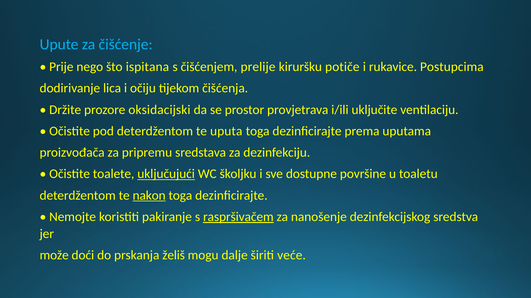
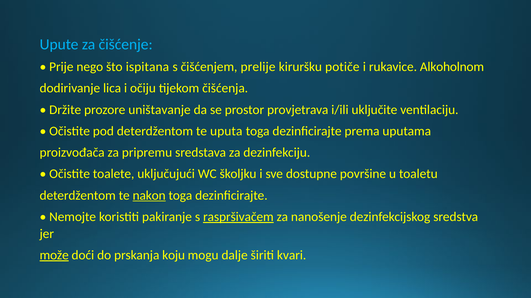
Postupcima: Postupcima -> Alkoholnom (452, 67)
oksidacijski: oksidacijski -> uništavanje (160, 110)
uključujući underline: present -> none (166, 174)
može underline: none -> present (54, 256)
želiš: želiš -> koju (174, 256)
veće: veće -> kvari (292, 256)
